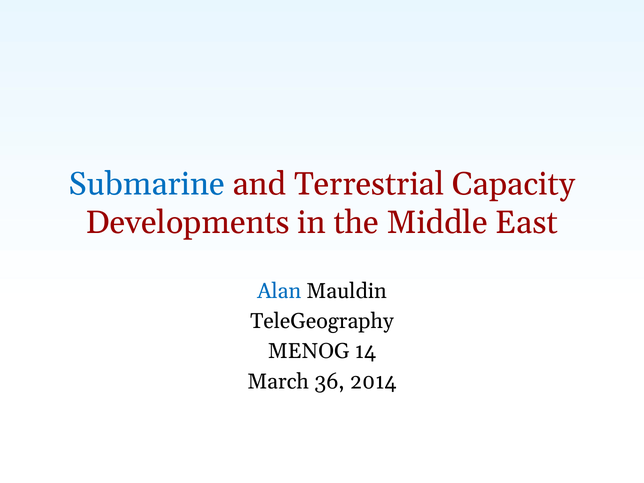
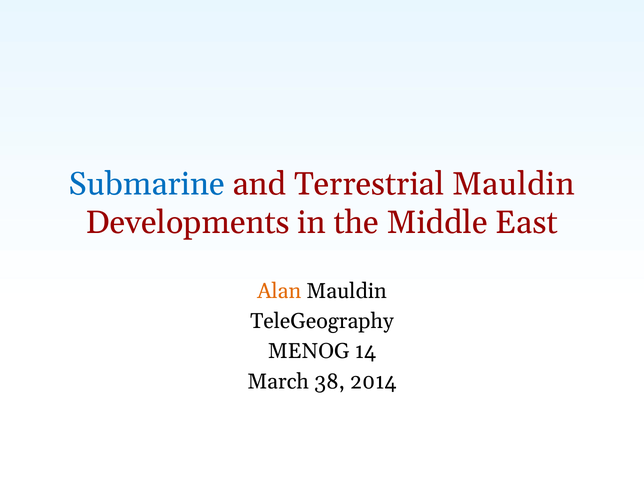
Terrestrial Capacity: Capacity -> Mauldin (513, 184)
Alan colour: blue -> orange (279, 291)
36: 36 -> 38 (329, 381)
